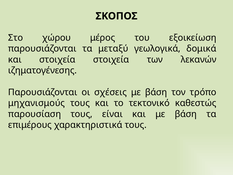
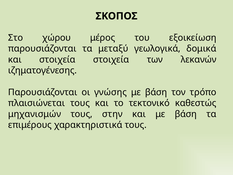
σχέσεις: σχέσεις -> γνώσης (110, 92)
μηχανισμούς: μηχανισμούς -> πλαισιώνεται (37, 103)
παρουσίαση: παρουσίαση -> μηχανισμών (35, 114)
είναι: είναι -> στην (112, 114)
